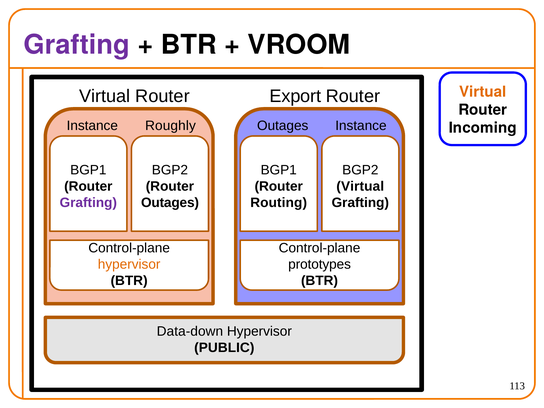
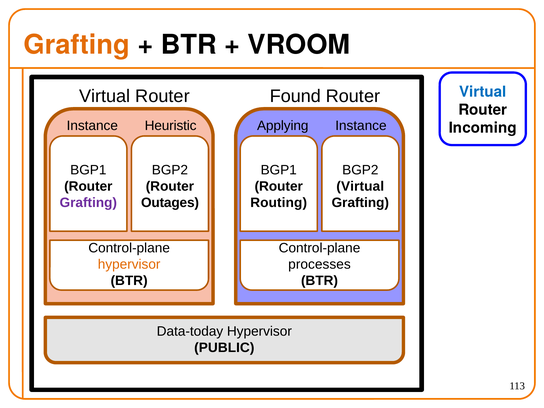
Grafting colour: purple -> orange (77, 45)
Virtual colour: orange -> blue (483, 92)
Export: Export -> Found (295, 96)
Roughly: Roughly -> Heuristic (171, 126)
Outages: Outages -> Applying (283, 126)
prototypes: prototypes -> processes (319, 264)
Data-down: Data-down -> Data-today (190, 331)
